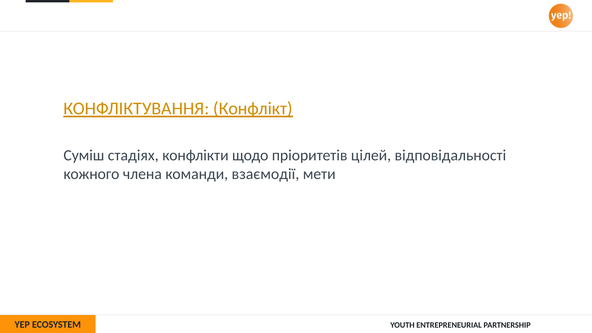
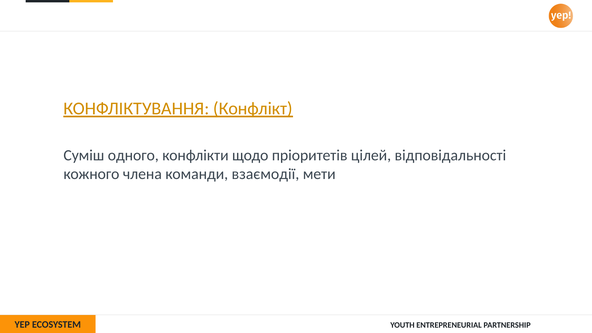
стадіях: стадіях -> одного (133, 155)
